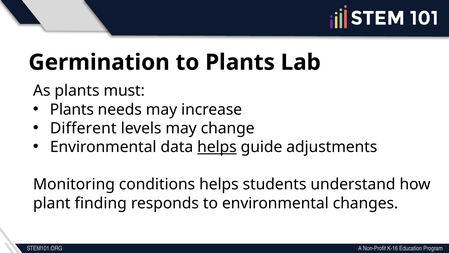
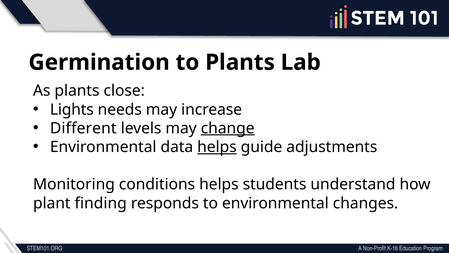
must: must -> close (124, 91)
Plants: Plants -> Lights (72, 109)
change underline: none -> present (228, 128)
